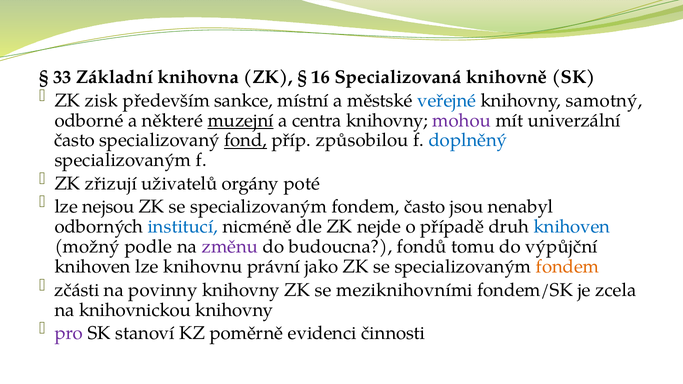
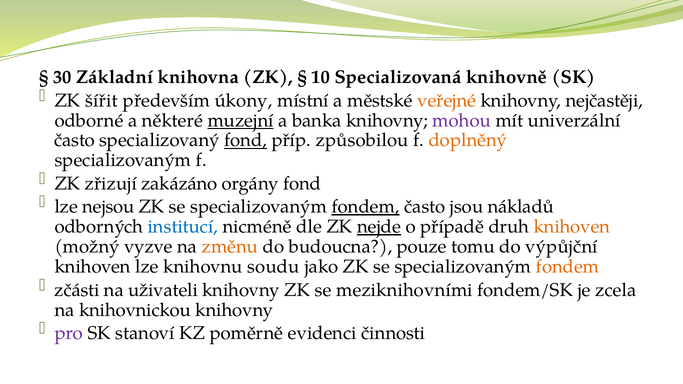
33: 33 -> 30 (62, 77)
16: 16 -> 10 (321, 77)
zisk: zisk -> šířit (102, 101)
sankce: sankce -> úkony (244, 101)
veřejné colour: blue -> orange (447, 101)
samotný: samotný -> nejčastěji (604, 101)
centra: centra -> banka (317, 120)
doplněný colour: blue -> orange (468, 140)
uživatelů: uživatelů -> zakázáno (179, 184)
orgány poté: poté -> fond (302, 184)
fondem underline: none -> present (366, 207)
nenabyl: nenabyl -> nákladů (521, 207)
nejde underline: none -> present (379, 227)
knihoven colour: blue -> orange (572, 227)
podle: podle -> vyzve (148, 247)
změnu colour: purple -> orange (230, 247)
fondů: fondů -> pouze (422, 247)
právní: právní -> soudu (273, 267)
povinny: povinny -> uživateli (163, 290)
